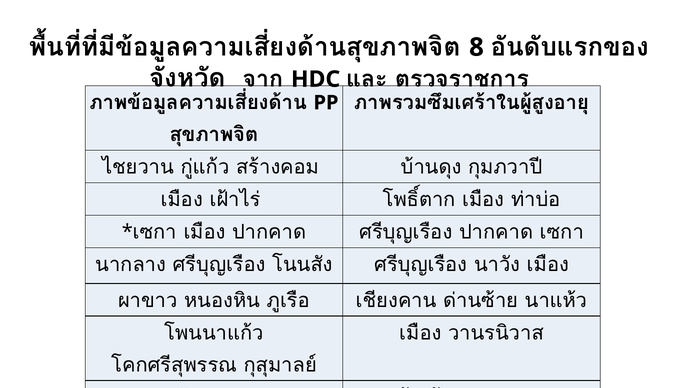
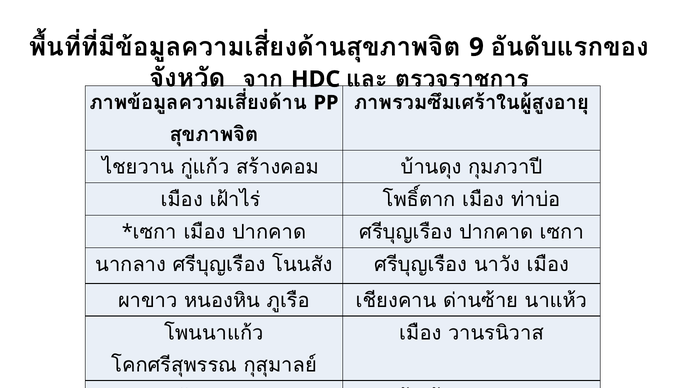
8: 8 -> 9 (476, 47)
